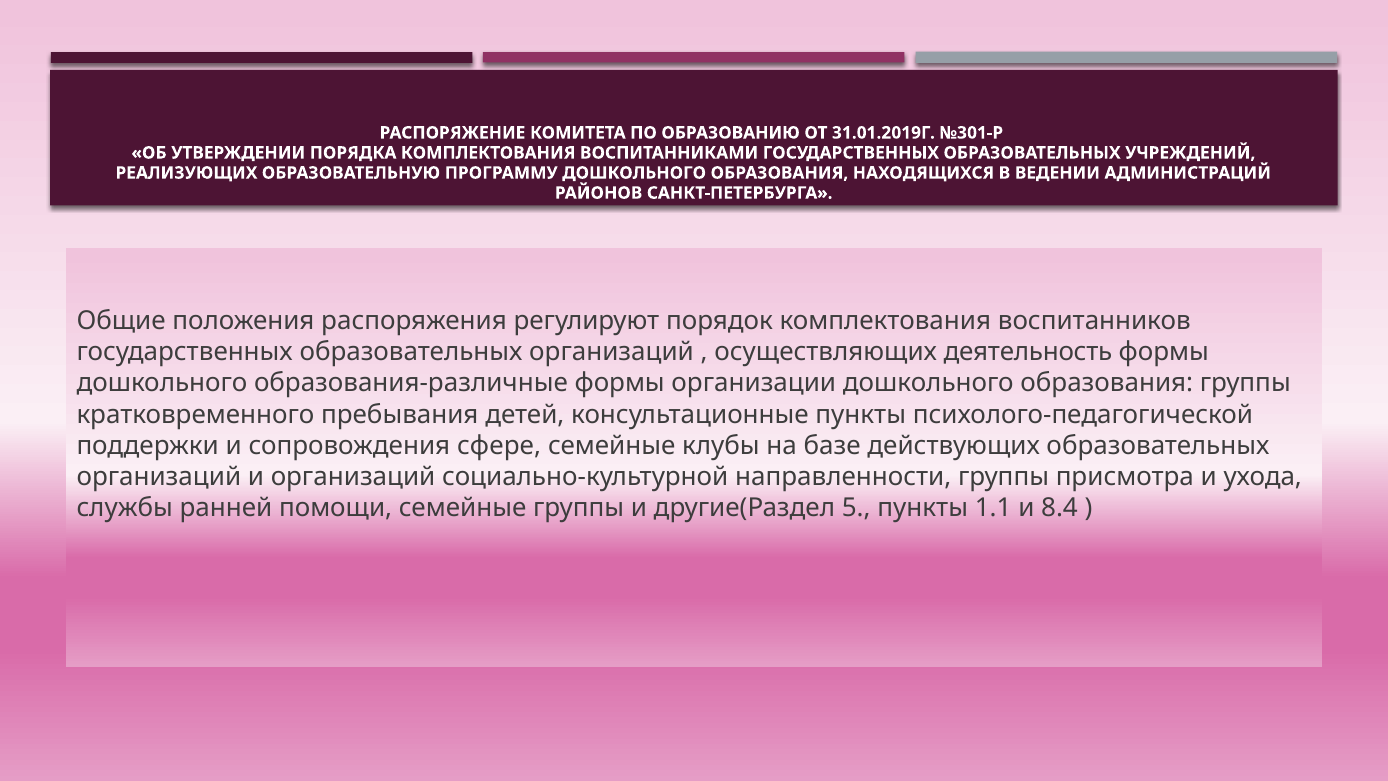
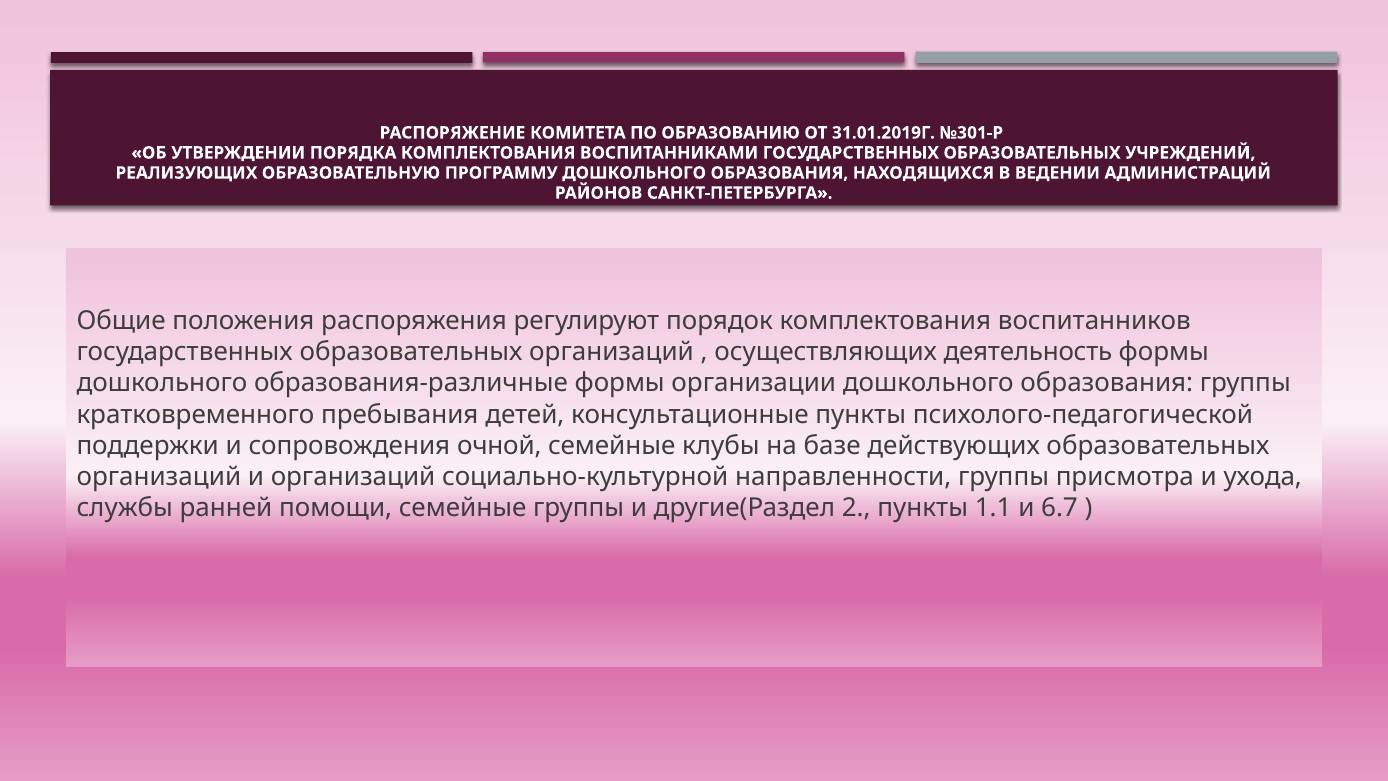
сфере: сфере -> очной (499, 446)
5: 5 -> 2 (856, 508)
8.4: 8.4 -> 6.7 (1060, 508)
